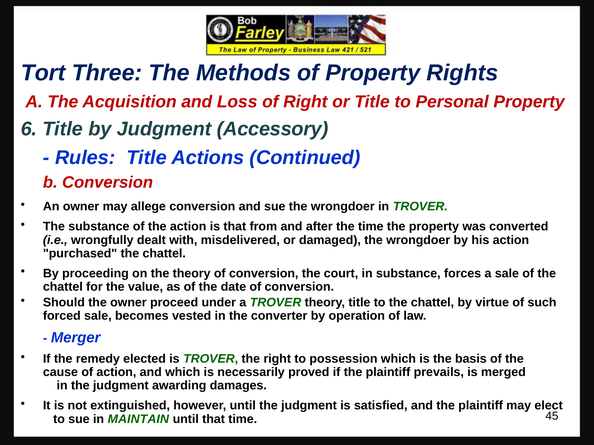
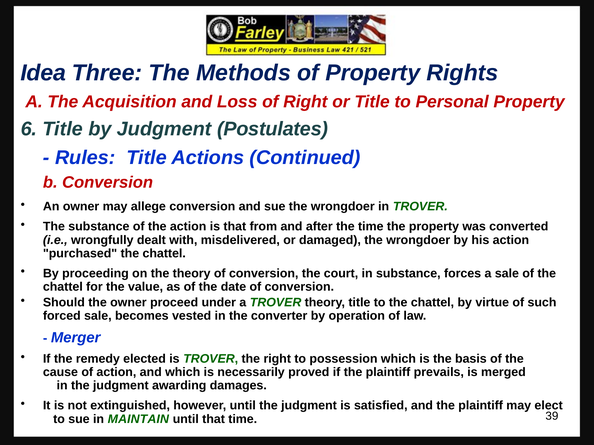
Tort: Tort -> Idea (43, 73)
Accessory: Accessory -> Postulates (273, 129)
45: 45 -> 39 (552, 416)
